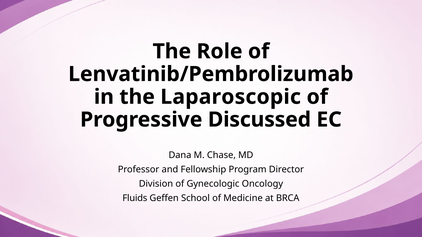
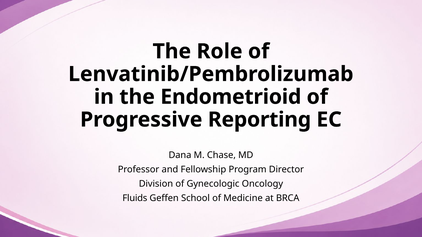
Laparoscopic: Laparoscopic -> Endometrioid (231, 97)
Discussed: Discussed -> Reporting (259, 120)
